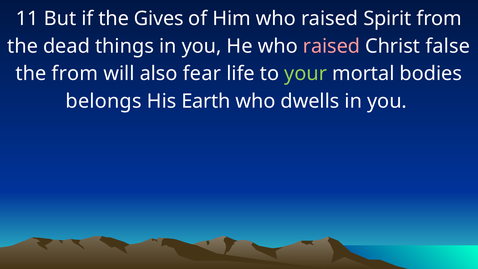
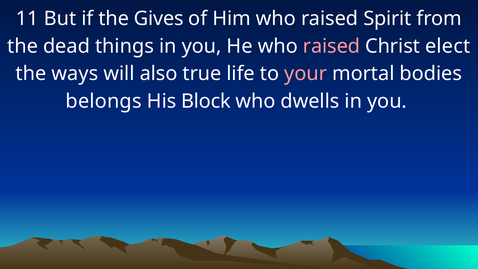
false: false -> elect (448, 46)
the from: from -> ways (75, 74)
fear: fear -> true (202, 74)
your colour: light green -> pink (306, 74)
Earth: Earth -> Block (206, 101)
